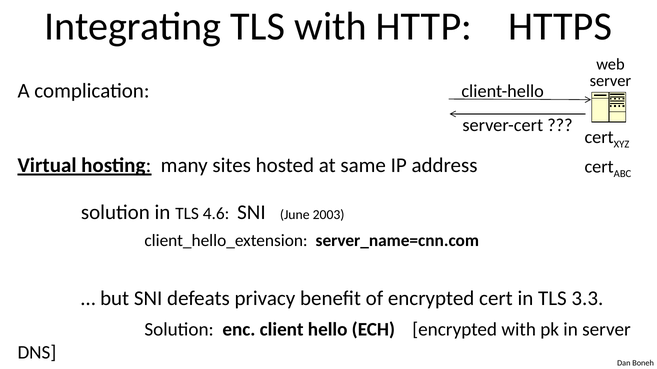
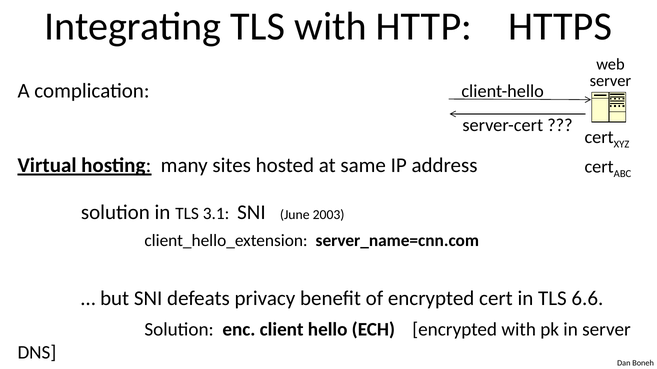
4.6: 4.6 -> 3.1 (216, 214)
3.3: 3.3 -> 6.6 (587, 299)
